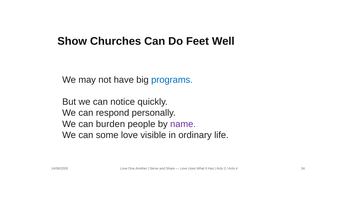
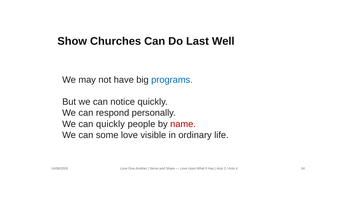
Feet: Feet -> Last (197, 41)
can burden: burden -> quickly (110, 124)
name colour: purple -> red (183, 124)
